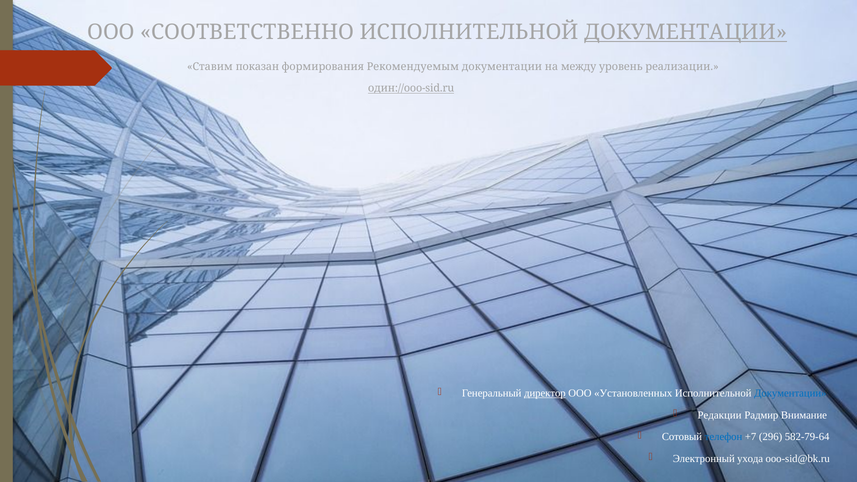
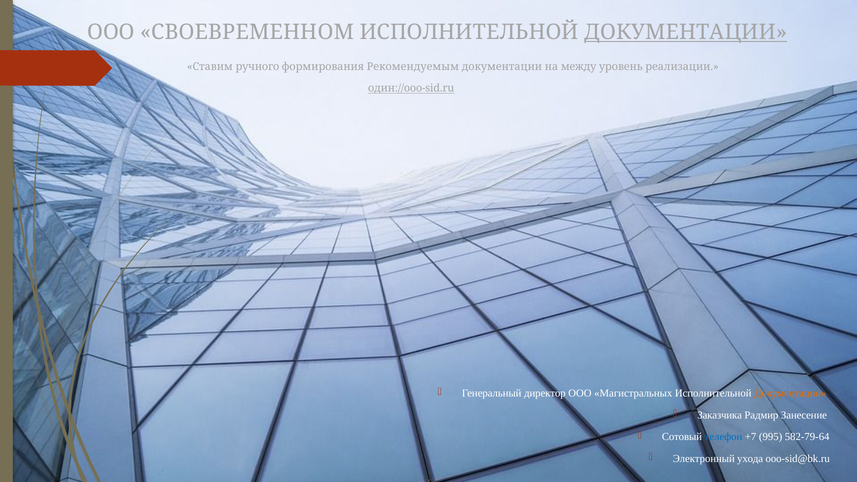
СООТВЕТСТВЕННО: СООТВЕТСТВЕННО -> СВОЕВРЕМЕННОМ (247, 32)
показан: показан -> ручного (257, 66)
директор underline: present -> none (545, 393)
Установленных: Установленных -> Магистральных (633, 393)
Документации colour: blue -> orange (790, 393)
Редакции: Редакции -> Заказчика (720, 415)
Внимание: Внимание -> Занесение (804, 415)
296: 296 -> 995 (771, 437)
